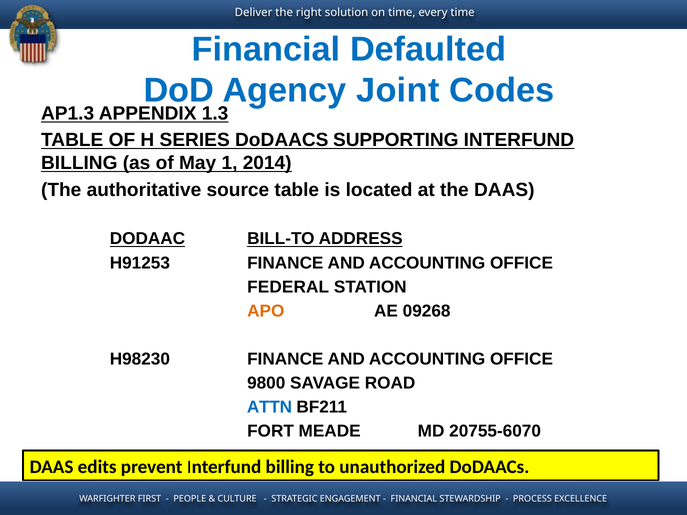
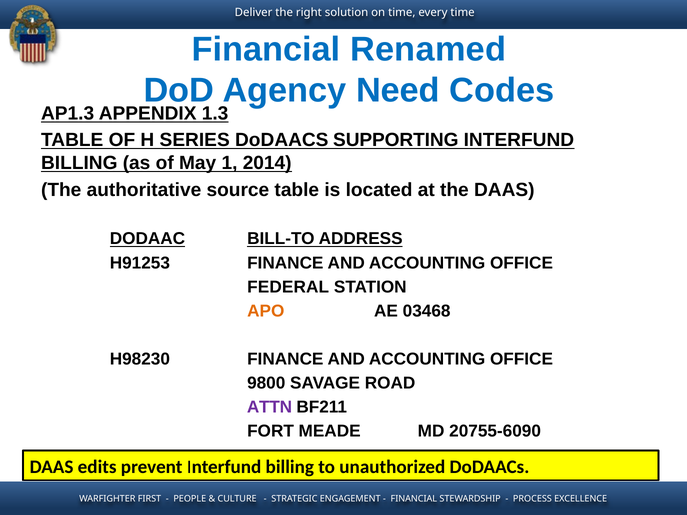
Defaulted: Defaulted -> Renamed (428, 49)
Joint: Joint -> Need (398, 91)
09268: 09268 -> 03468 (427, 311)
ATTN colour: blue -> purple (270, 407)
20755-6070: 20755-6070 -> 20755-6090 (495, 431)
